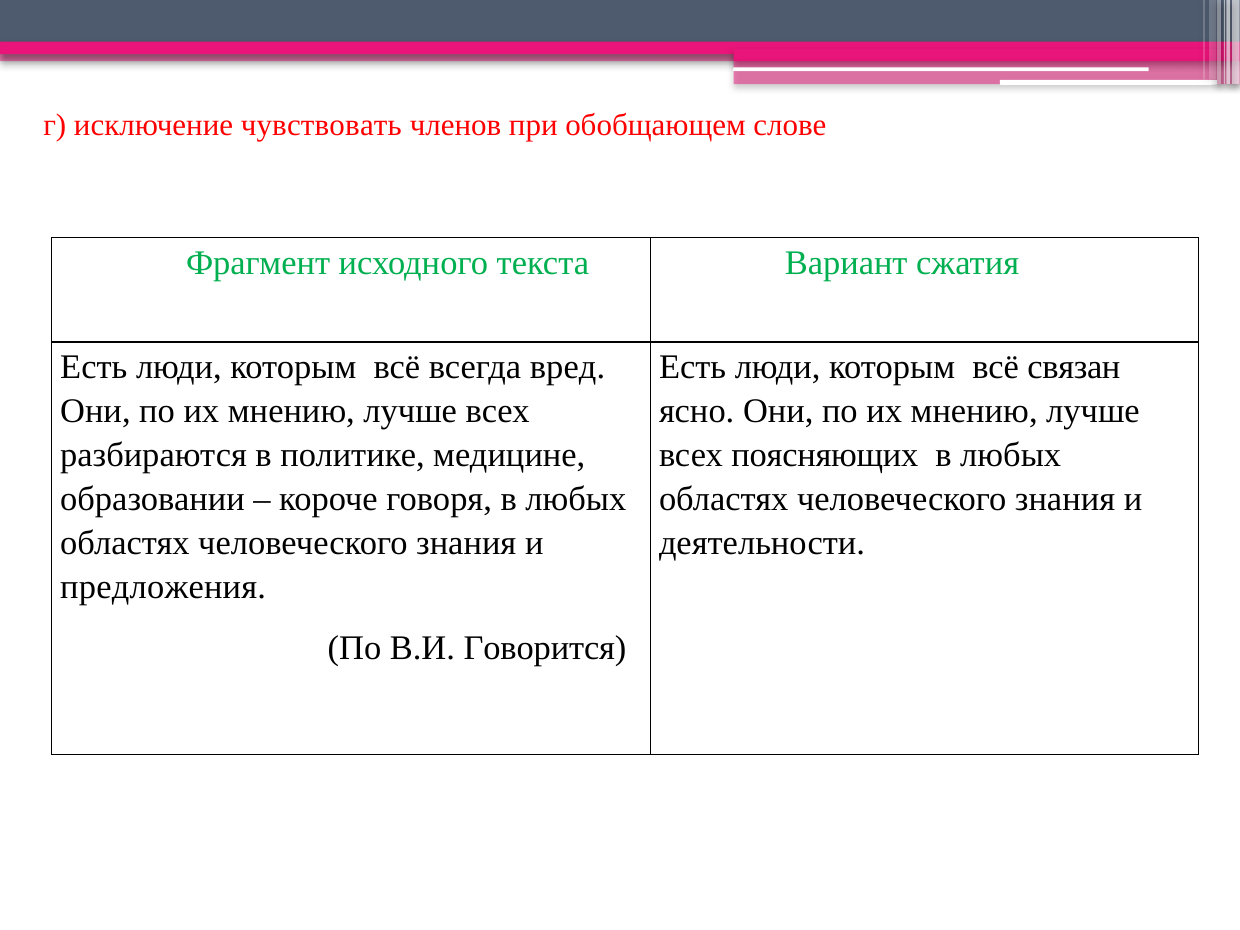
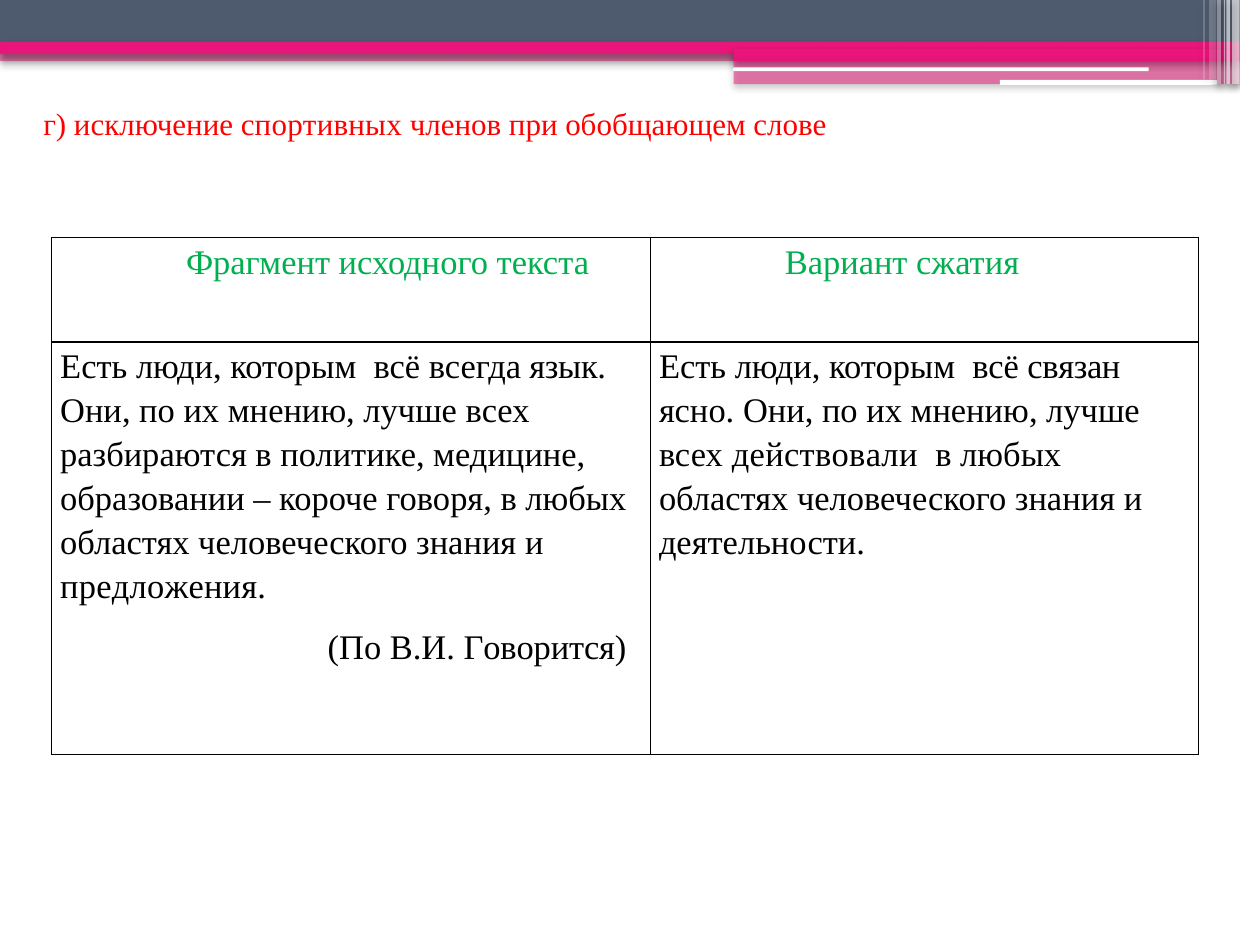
чувствовать: чувствовать -> спортивных (321, 125)
вред: вред -> язык (568, 367)
поясняющих: поясняющих -> действовали (825, 455)
